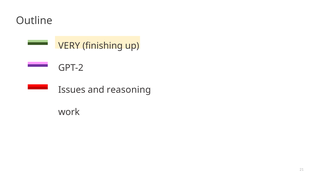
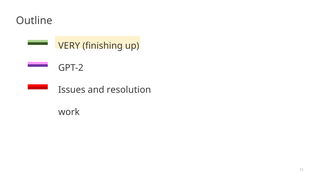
reasoning: reasoning -> resolution (129, 90)
